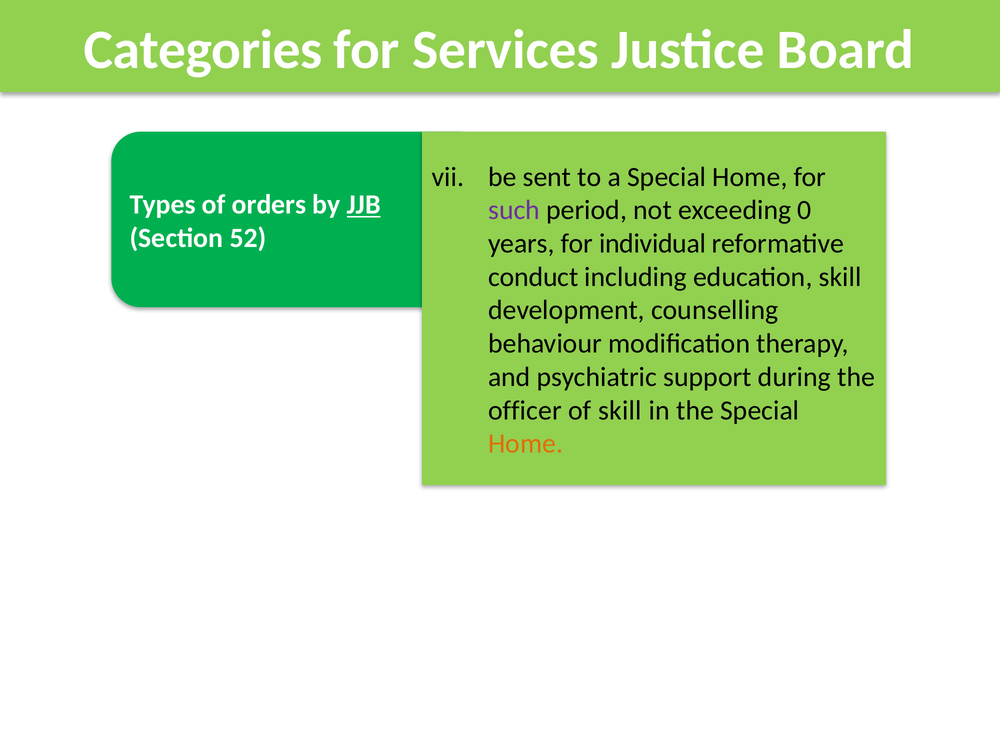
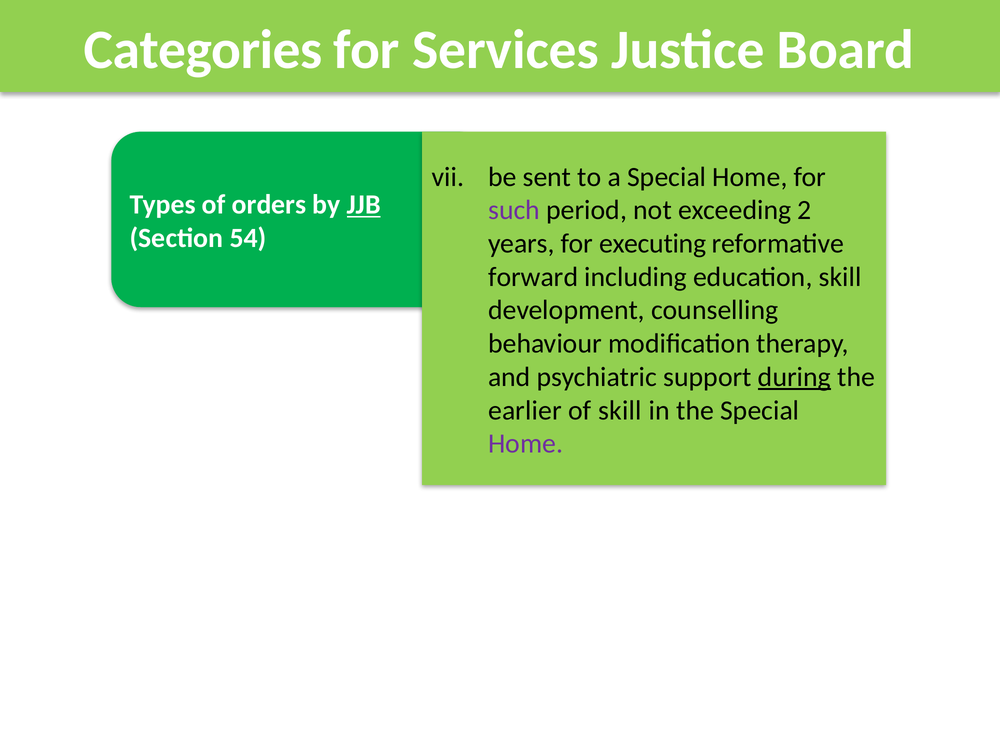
0: 0 -> 2 (804, 210)
52: 52 -> 54 (248, 238)
individual: individual -> executing (653, 244)
conduct: conduct -> forward (533, 277)
during underline: none -> present (795, 377)
officer: officer -> earlier (525, 410)
Home colour: orange -> purple (526, 444)
